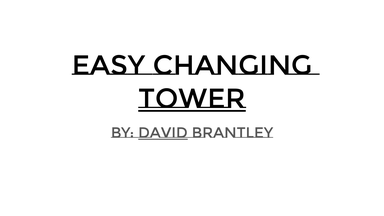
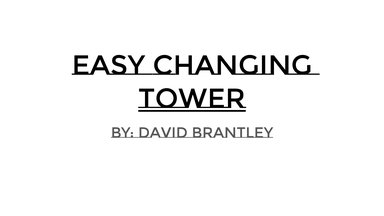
David underline: present -> none (163, 133)
